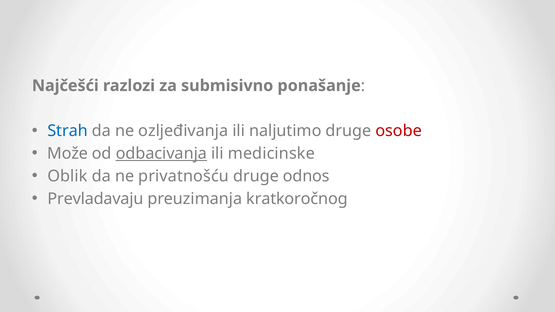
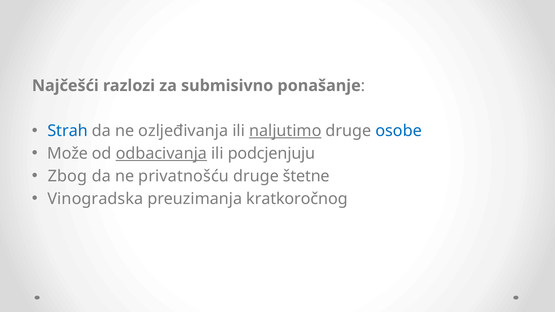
naljutimo underline: none -> present (285, 131)
osobe colour: red -> blue (399, 131)
medicinske: medicinske -> podcjenjuju (271, 154)
Oblik: Oblik -> Zbog (67, 176)
odnos: odnos -> štetne (306, 176)
Prevladavaju: Prevladavaju -> Vinogradska (95, 199)
